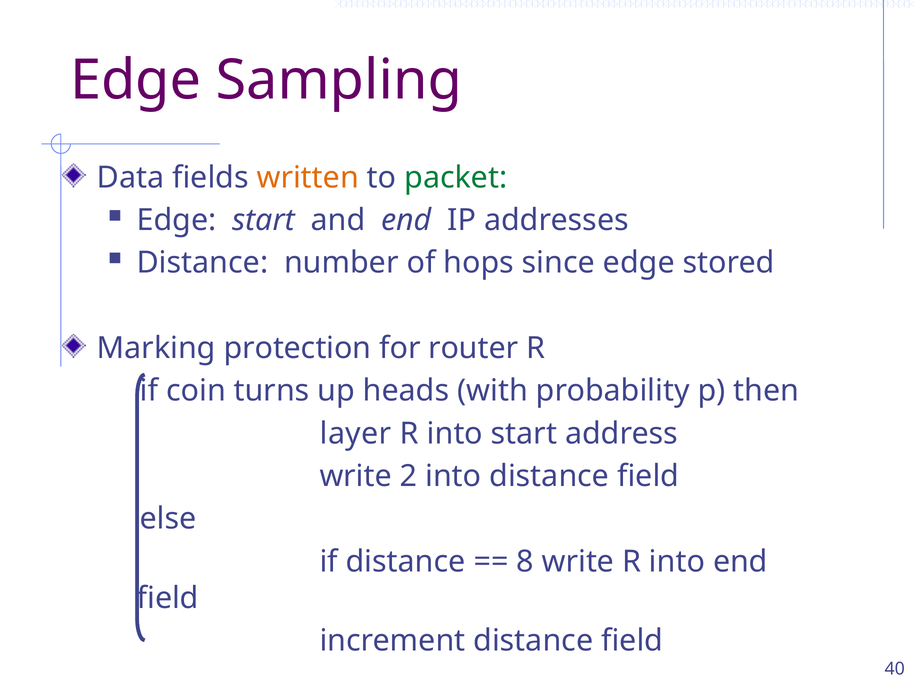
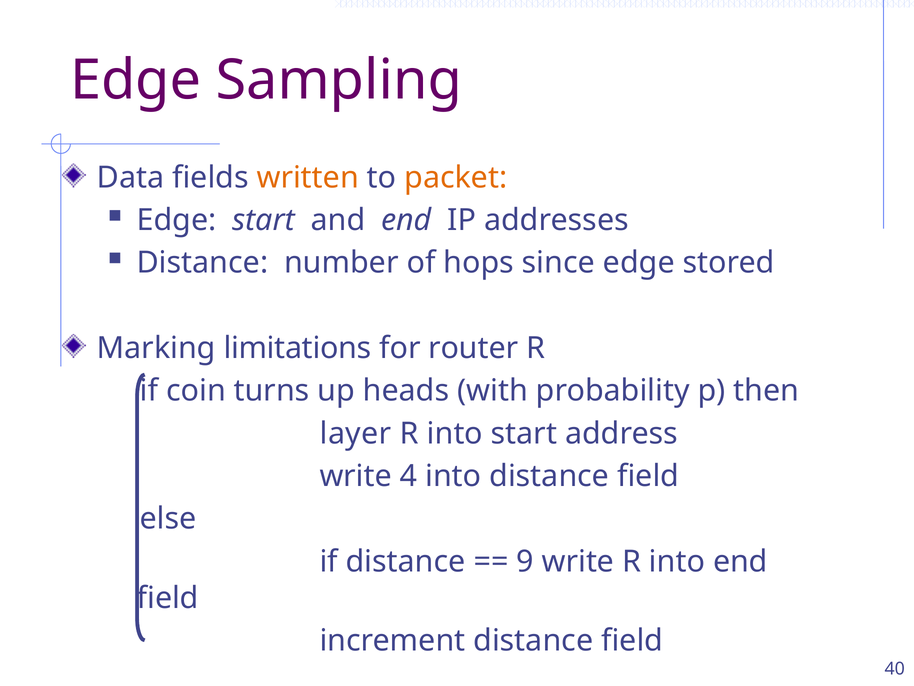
packet colour: green -> orange (456, 177)
protection: protection -> limitations (298, 348)
2: 2 -> 4 (409, 476)
8: 8 -> 9 (525, 561)
